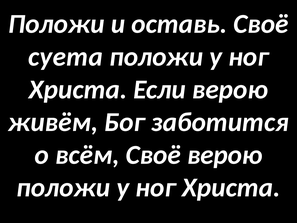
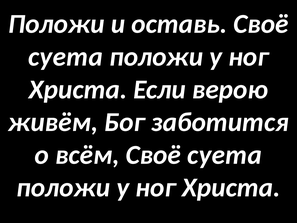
всём Своё верою: верою -> суета (224, 155)
